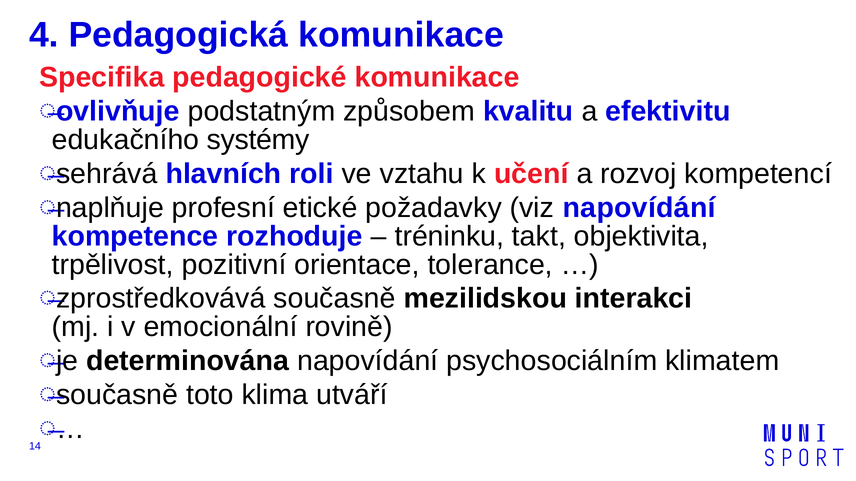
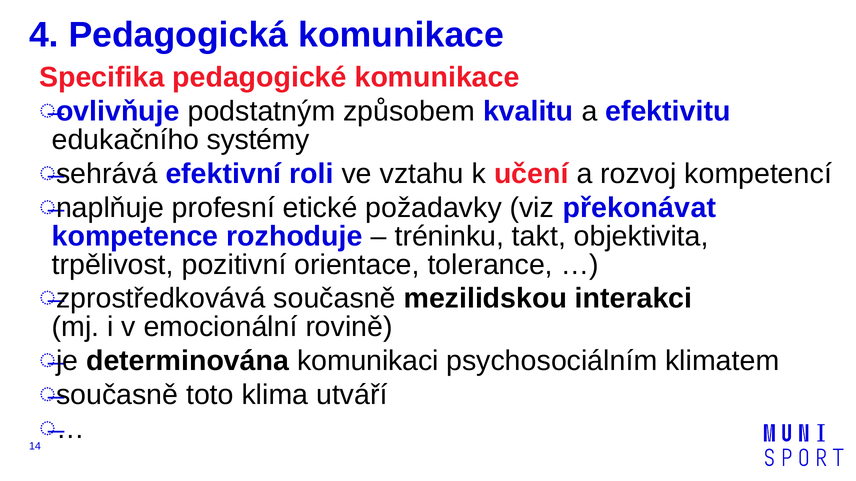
hlavních: hlavních -> efektivní (223, 174)
viz napovídání: napovídání -> překonávat (639, 208)
determinována napovídání: napovídání -> komunikaci (368, 361)
